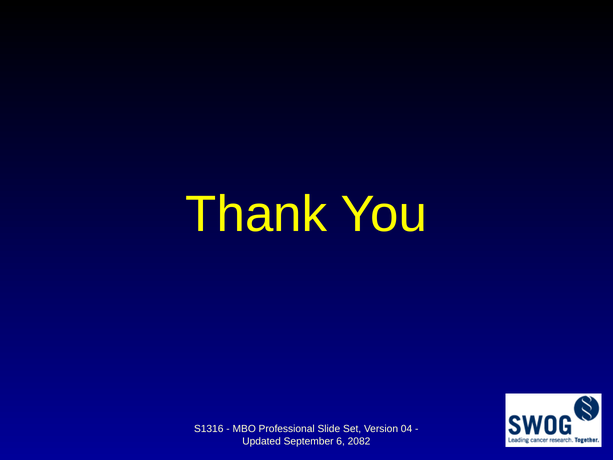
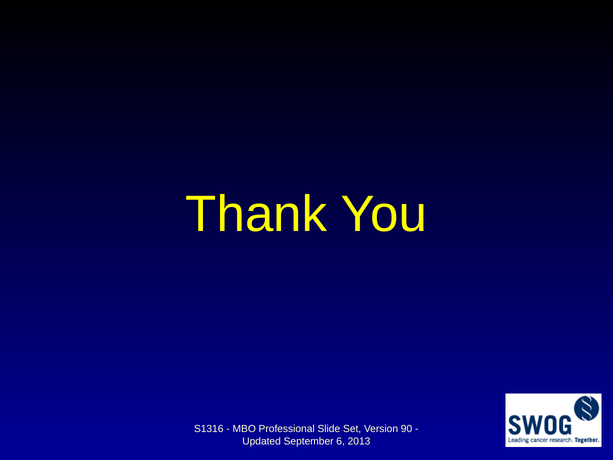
04: 04 -> 90 (407, 429)
2082: 2082 -> 2013 (359, 441)
